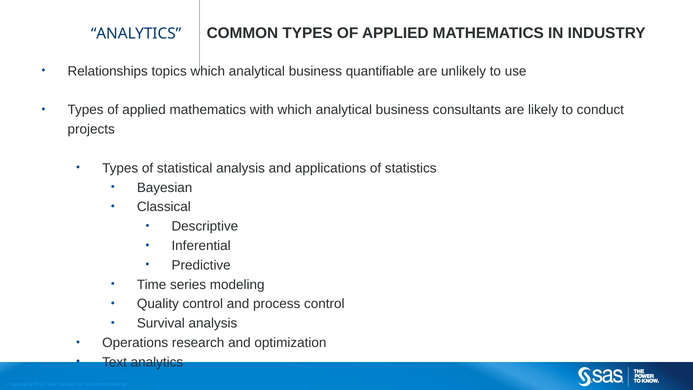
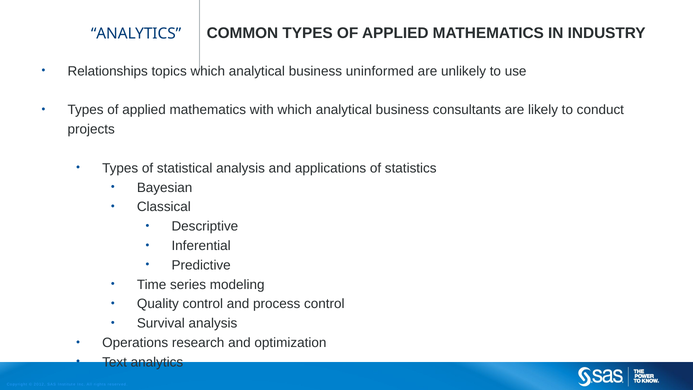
quantifiable: quantifiable -> uninformed (380, 71)
